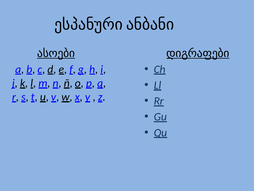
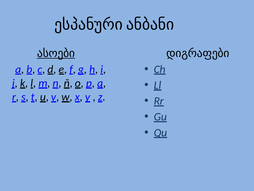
დიგრაფები underline: present -> none (198, 53)
